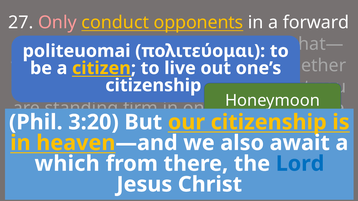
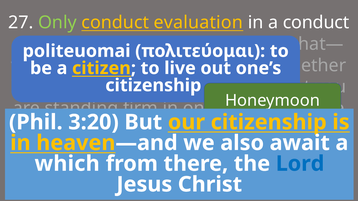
Only colour: pink -> light green (57, 23)
opponents: opponents -> evaluation (198, 23)
a forward: forward -> conduct (316, 23)
